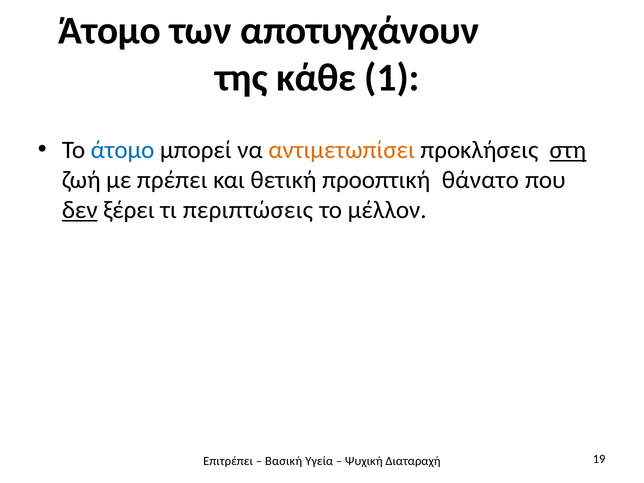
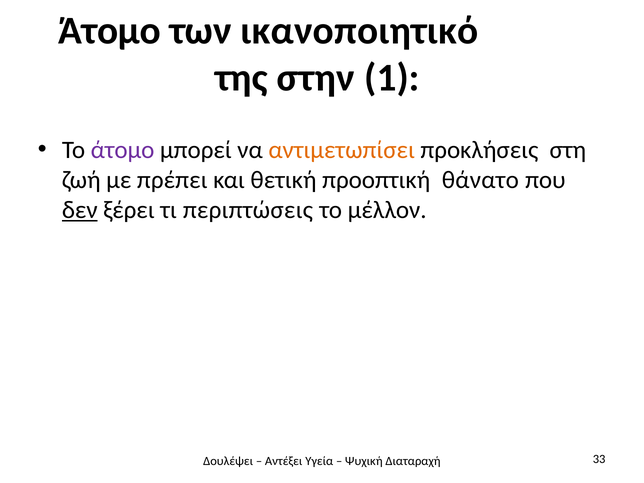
αποτυγχάνουν: αποτυγχάνουν -> ικανοποιητικό (359, 31)
κάθε: κάθε -> στην (316, 78)
άτομο colour: blue -> purple (123, 150)
στη underline: present -> none (568, 150)
Επιτρέπει: Επιτρέπει -> Δουλέψει (228, 461)
Βασική: Βασική -> Αντέξει (284, 461)
19: 19 -> 33 (599, 459)
